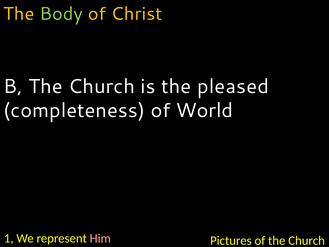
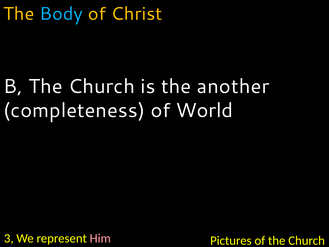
Body colour: light green -> light blue (61, 14)
pleased: pleased -> another (233, 86)
1: 1 -> 3 (9, 238)
